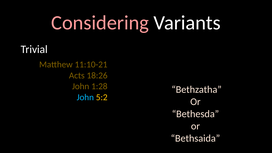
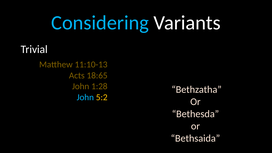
Considering colour: pink -> light blue (100, 23)
11:10-21: 11:10-21 -> 11:10-13 (91, 65)
18:26: 18:26 -> 18:65 (97, 75)
